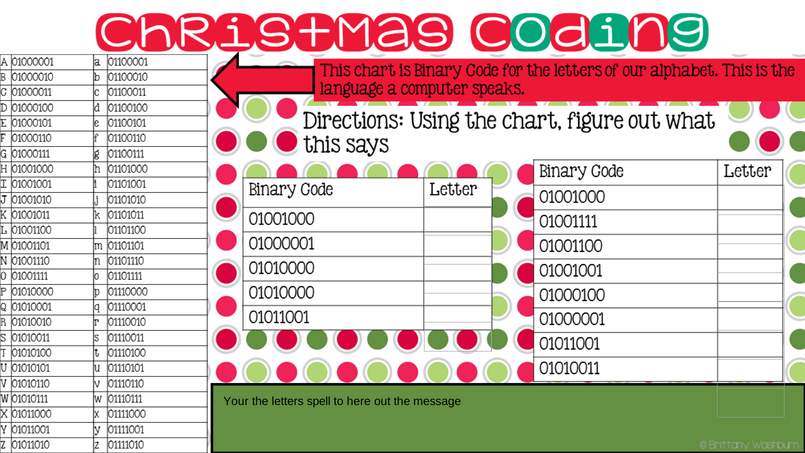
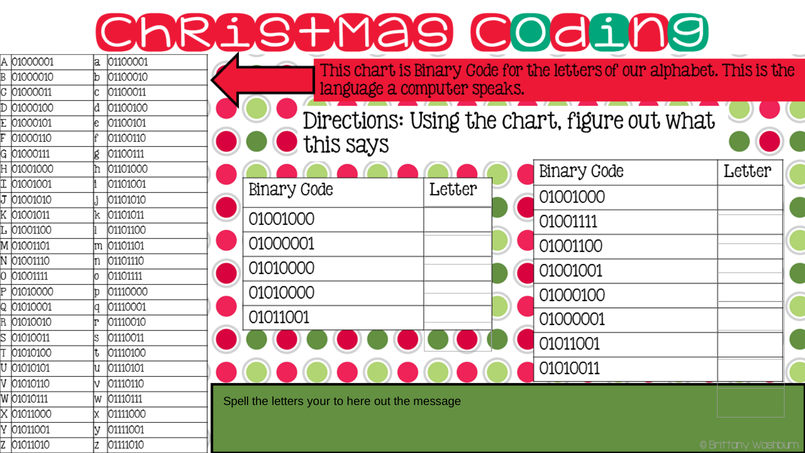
Your: Your -> Spell (236, 401)
spell: spell -> your (319, 401)
